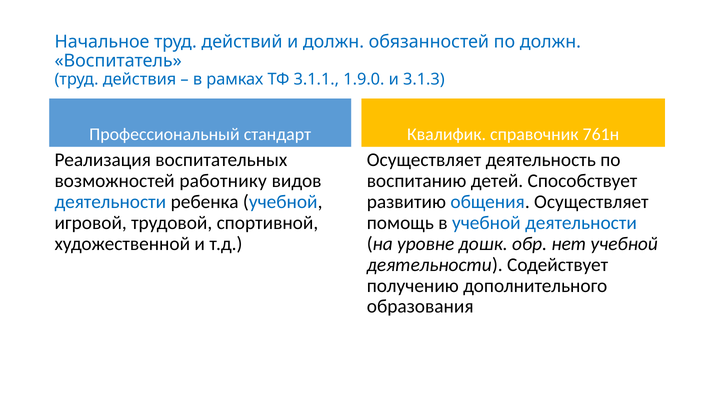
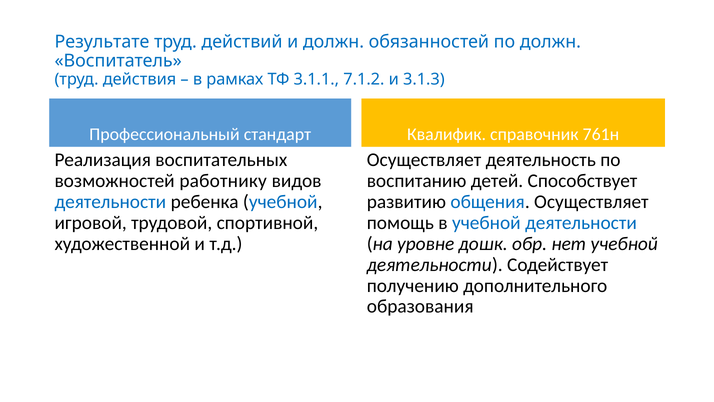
Начальное: Начальное -> Результате (102, 42)
1.9.0: 1.9.0 -> 7.1.2 (364, 79)
